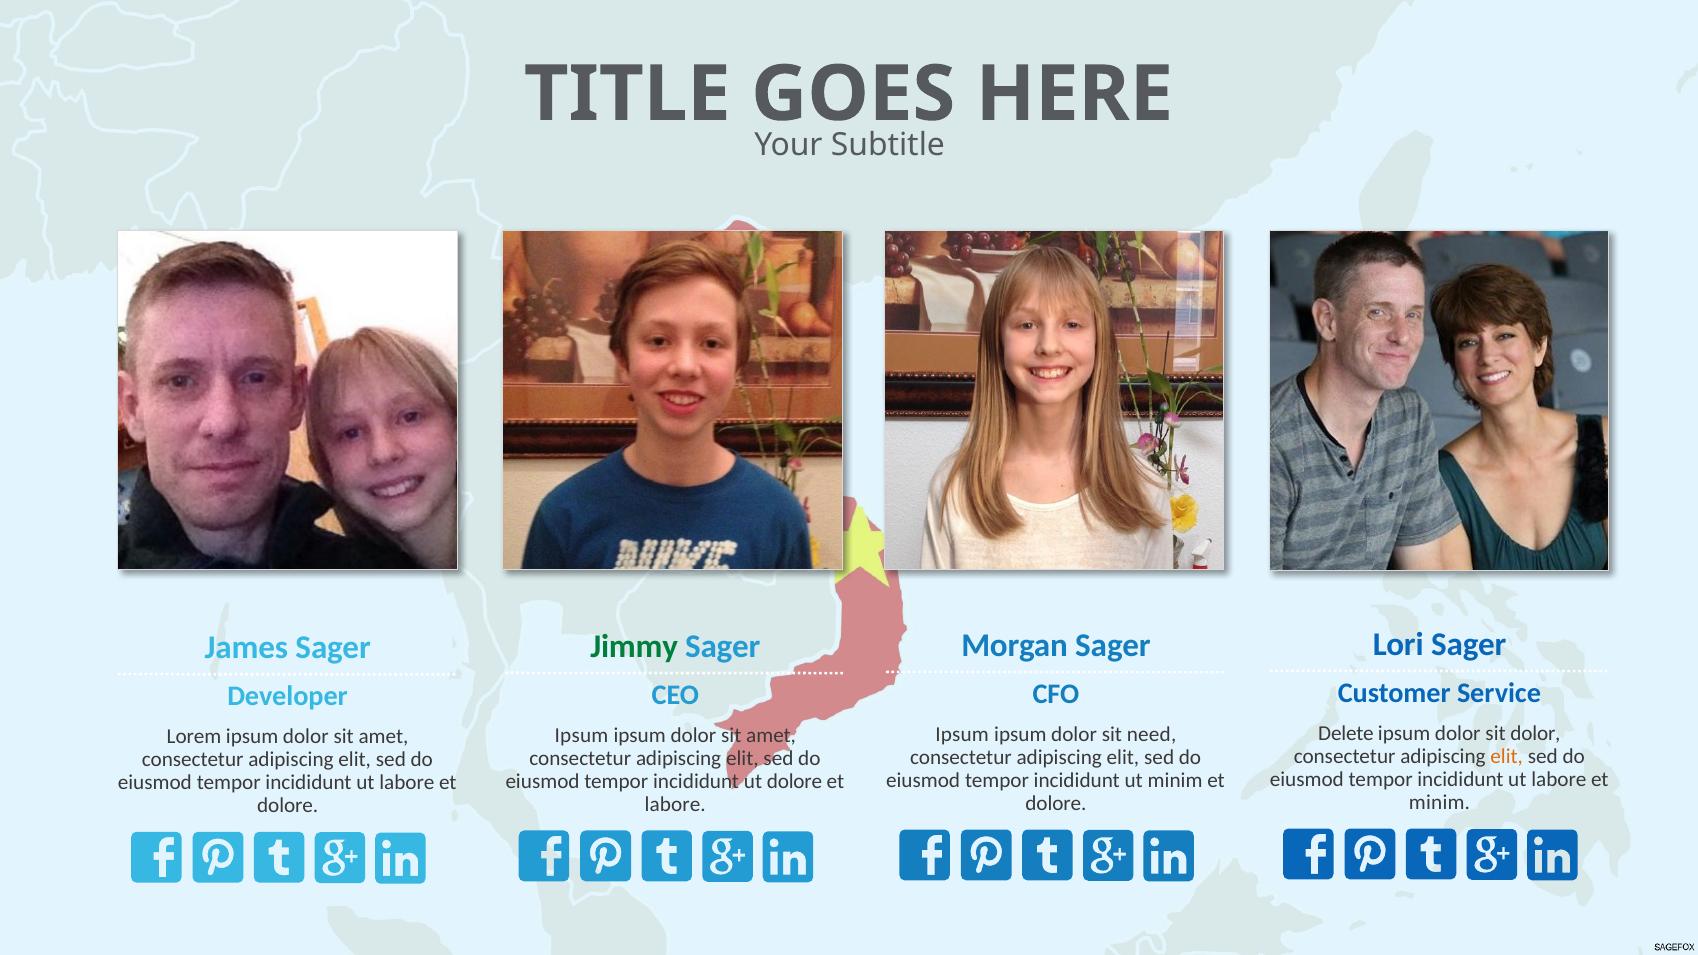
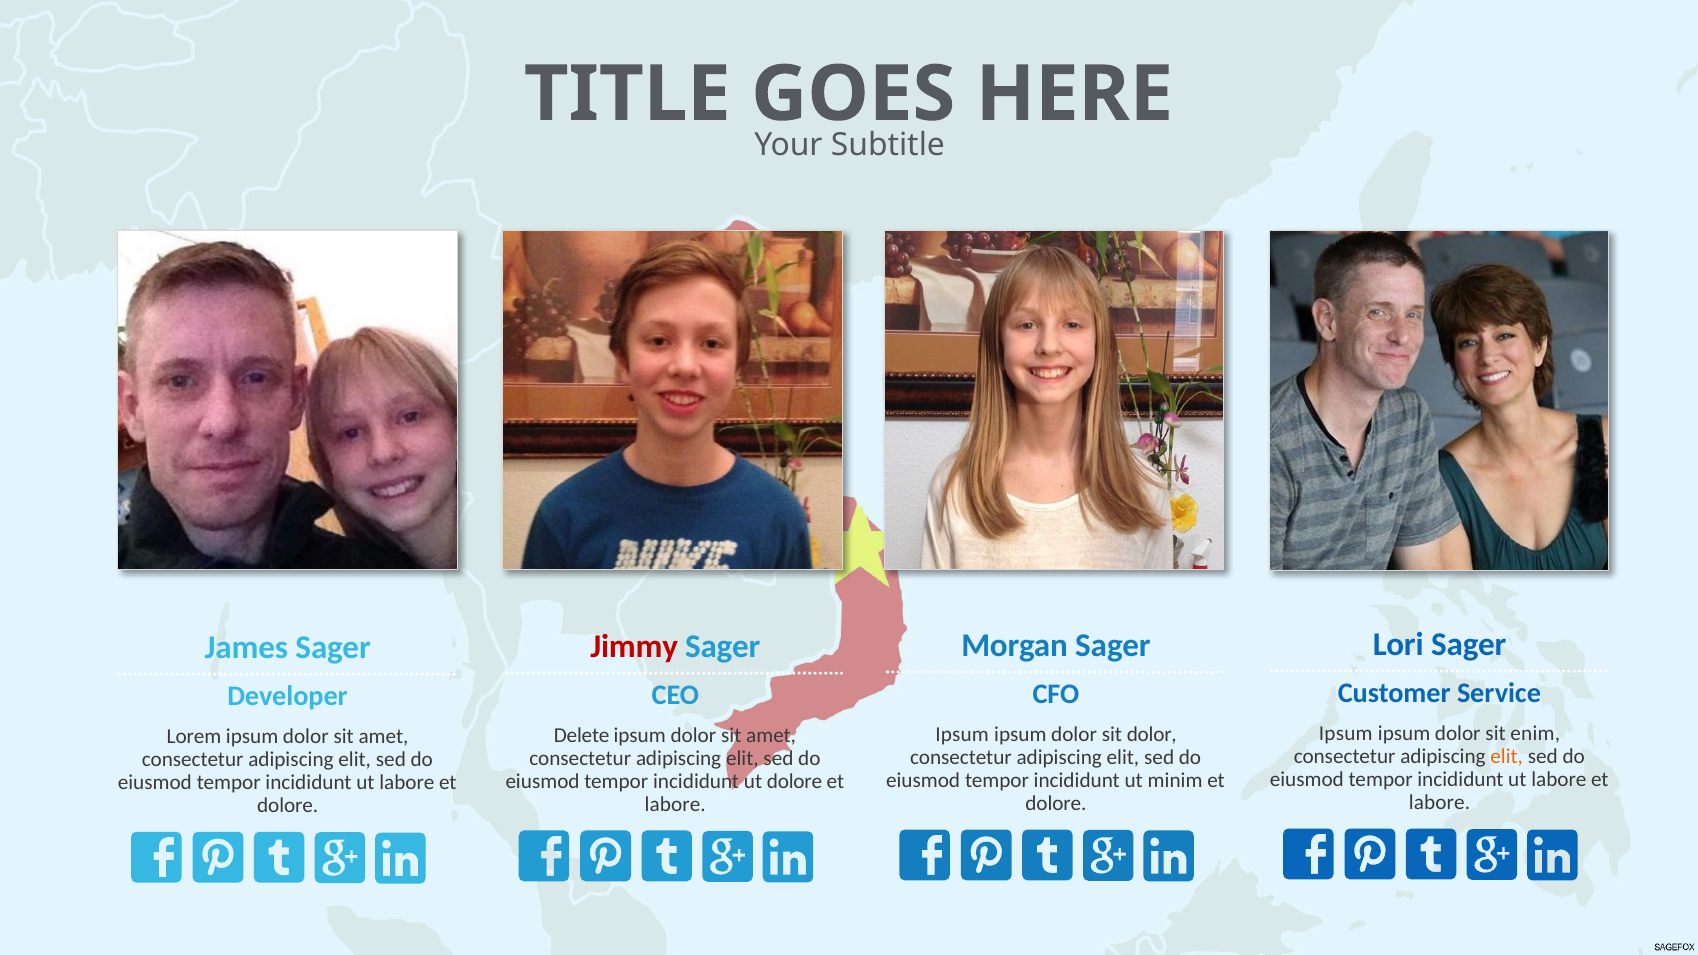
Jimmy colour: green -> red (634, 647)
Delete: Delete -> Ipsum (1346, 733)
sit dolor: dolor -> enim (1535, 733)
sit need: need -> dolor (1152, 734)
Ipsum: Ipsum -> Delete (582, 735)
minim: minim -> labore (1440, 802)
